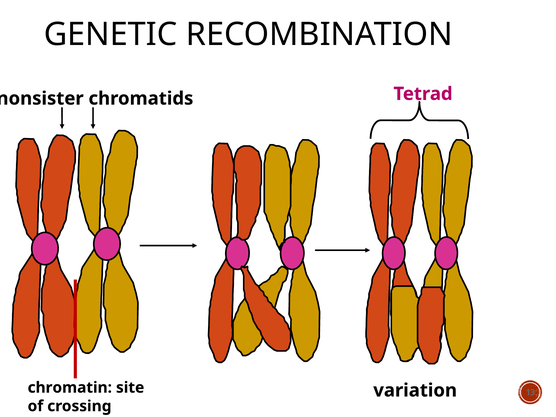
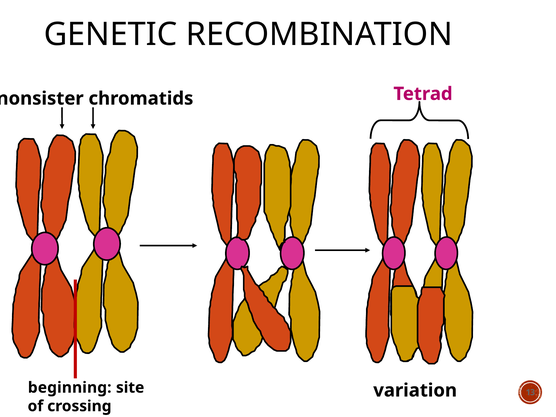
chromatin: chromatin -> beginning (70, 388)
